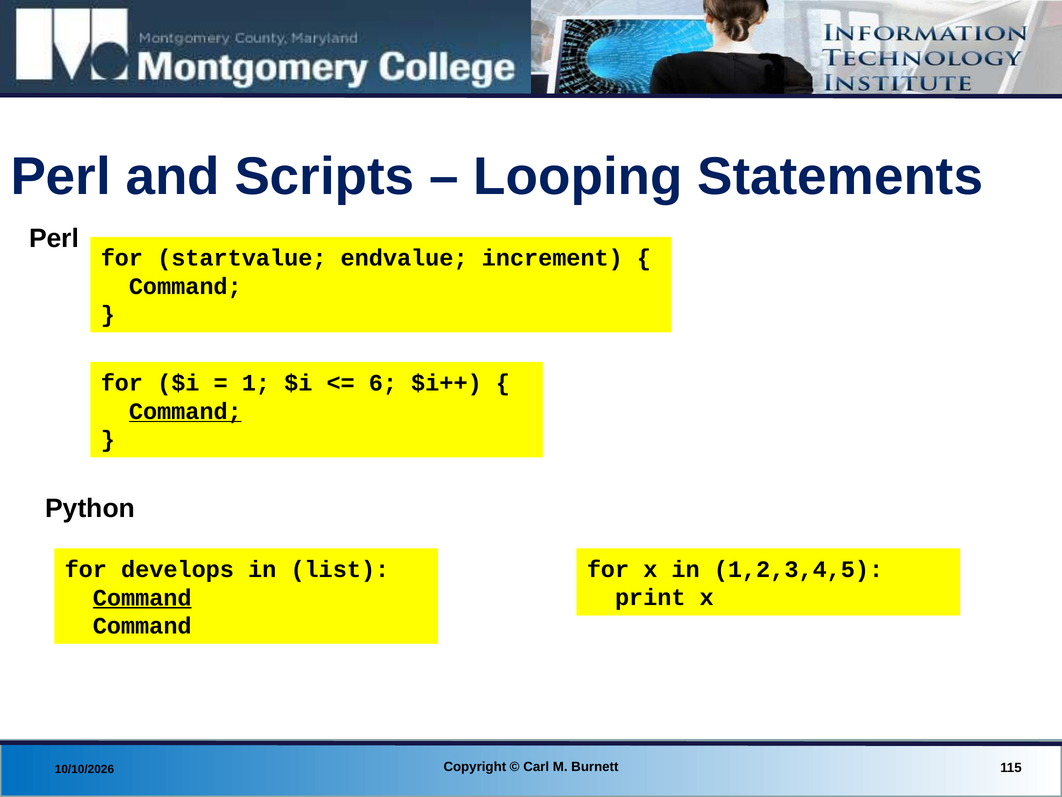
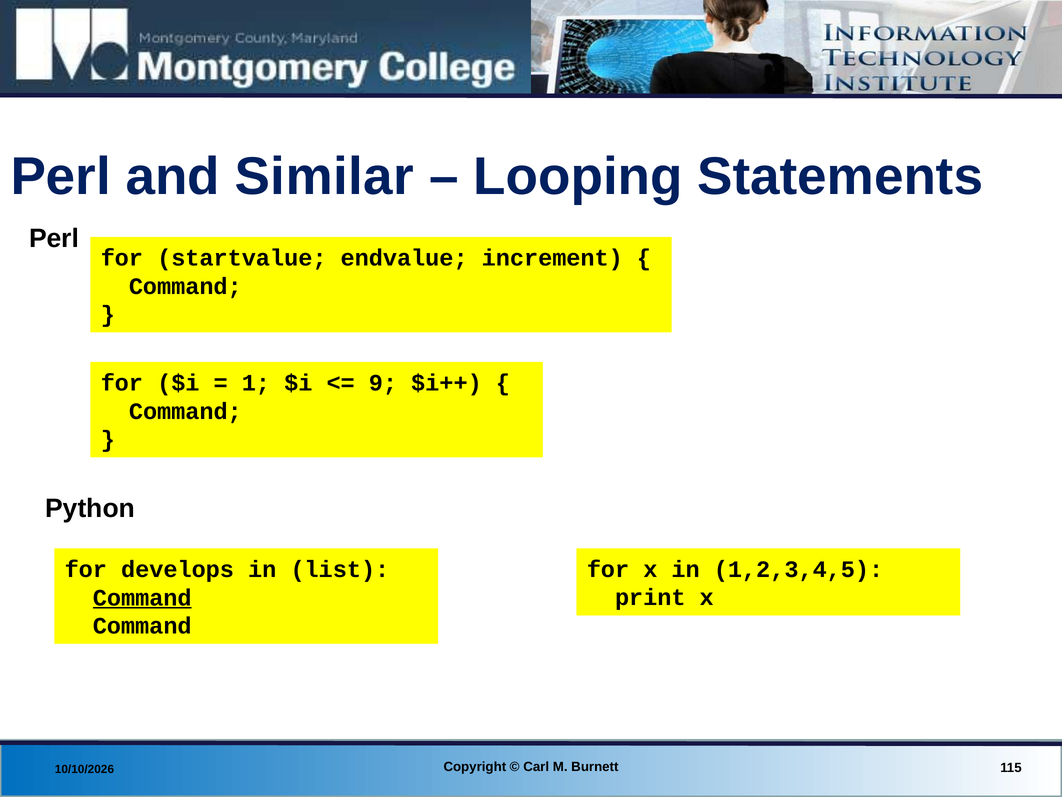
Scripts: Scripts -> Similar (324, 176)
6: 6 -> 9 (383, 383)
Command underline: present -> none (185, 411)
